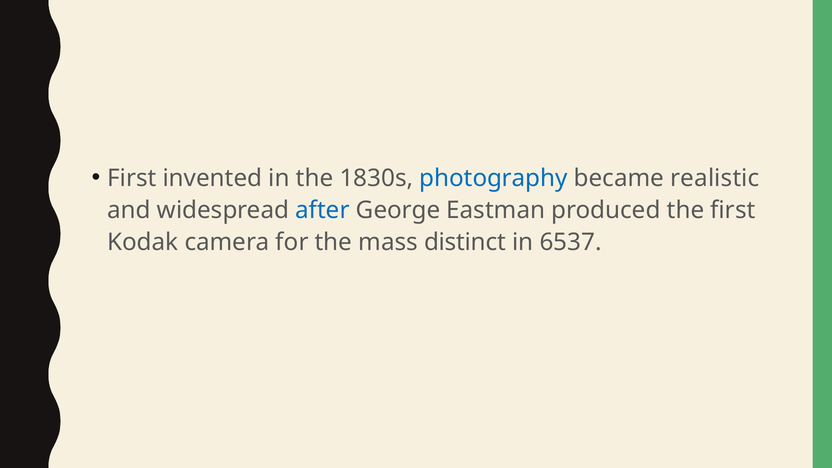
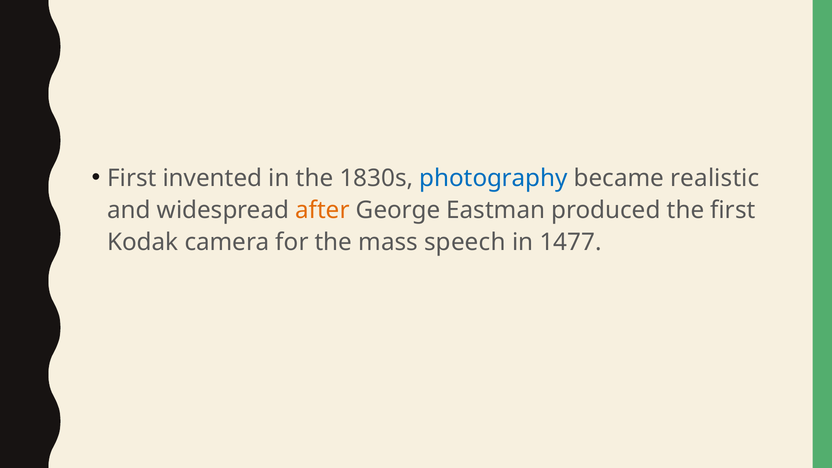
after colour: blue -> orange (323, 210)
distinct: distinct -> speech (465, 242)
6537: 6537 -> 1477 (571, 242)
